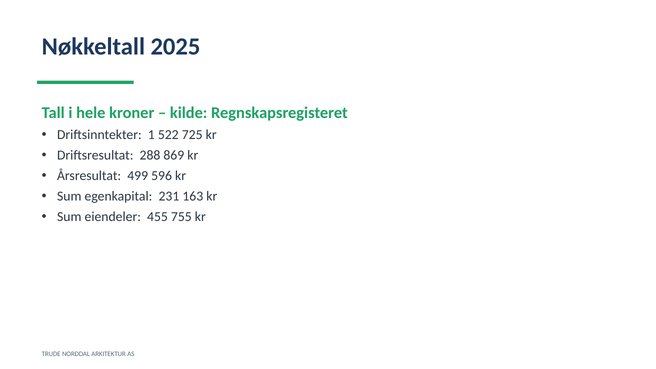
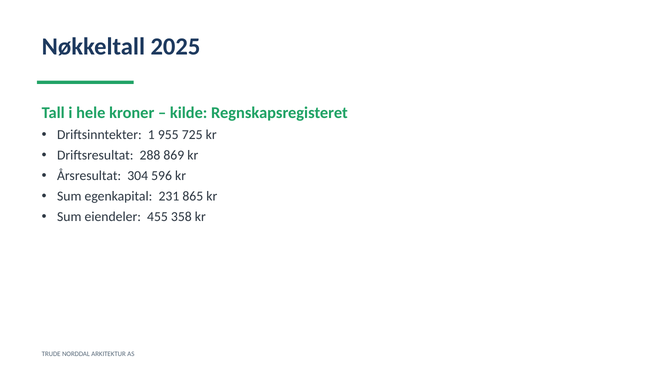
522: 522 -> 955 (168, 135)
499: 499 -> 304 (138, 176)
163: 163 -> 865 (193, 196)
755: 755 -> 358 (181, 217)
